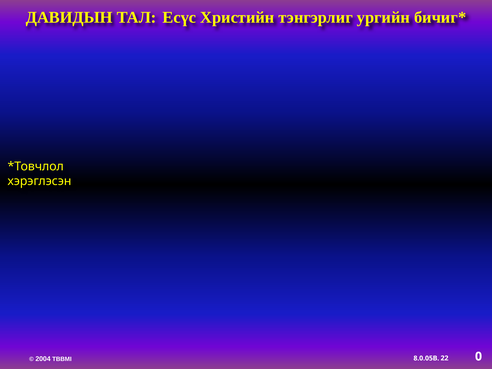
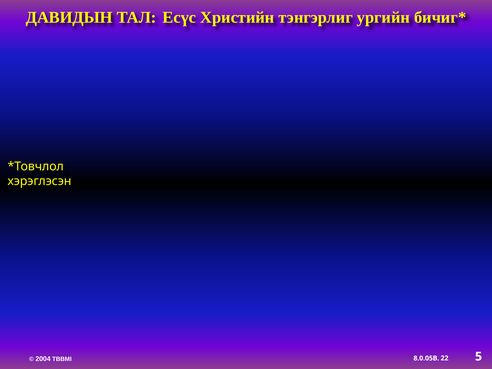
0: 0 -> 5 (479, 356)
